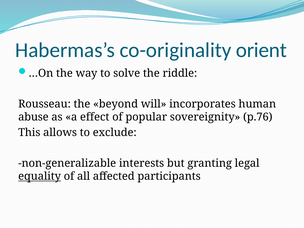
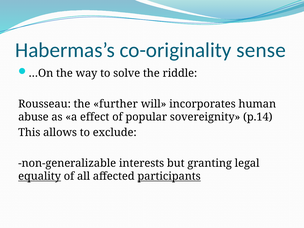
orient: orient -> sense (261, 50)
beyond: beyond -> further (116, 104)
p.76: p.76 -> p.14 (258, 117)
participants underline: none -> present (169, 176)
